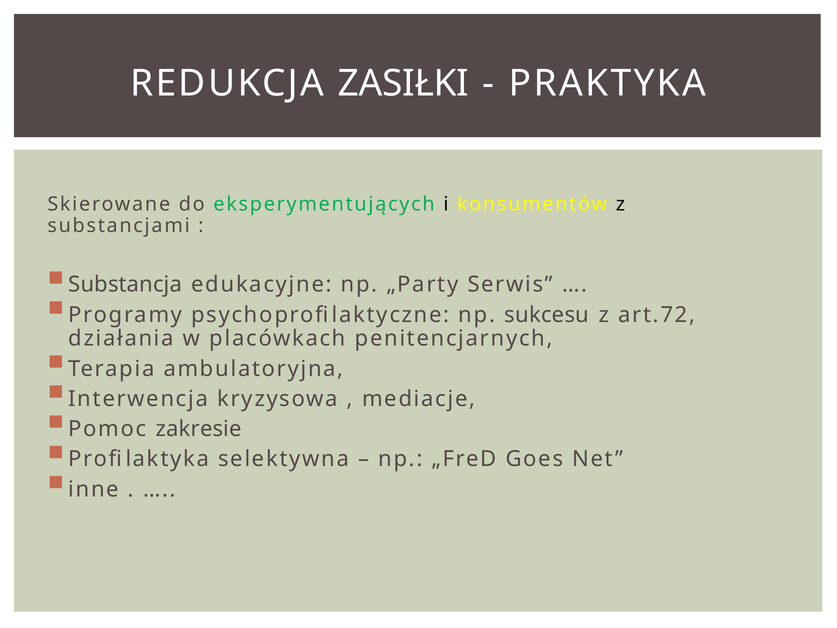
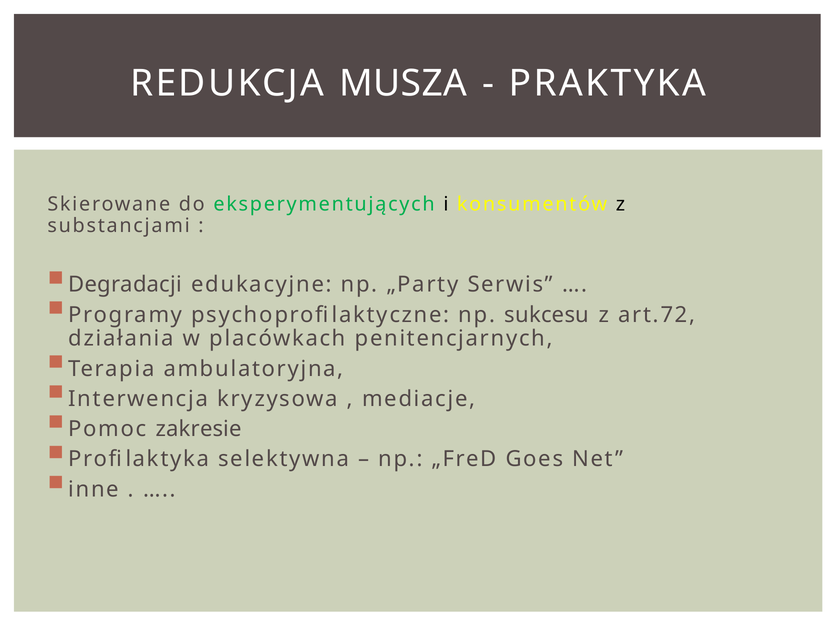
ZASIŁKI: ZASIŁKI -> MUSZA (403, 83)
Substancja: Substancja -> Degradacji (125, 284)
